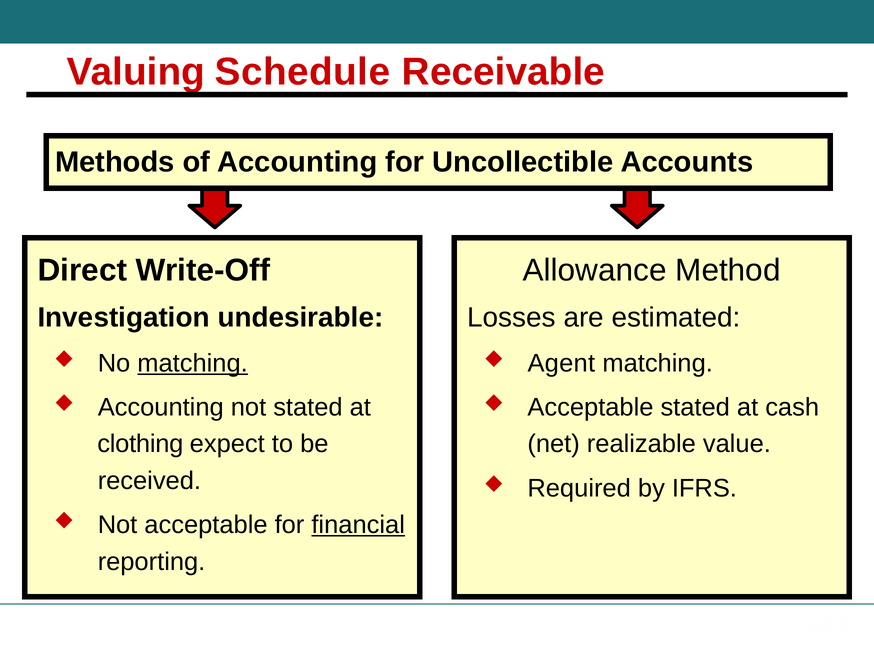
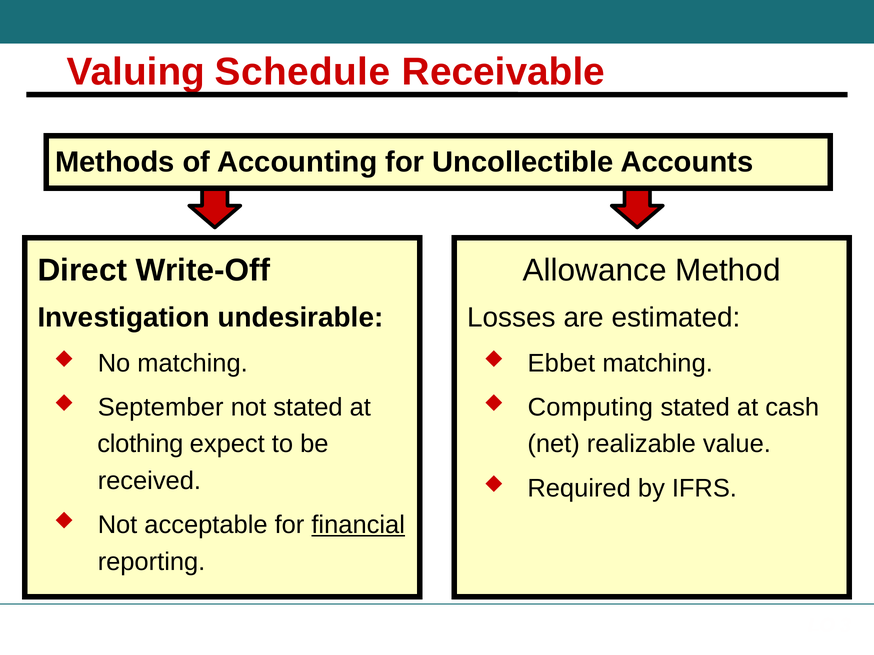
matching underline: present -> none (193, 363)
Agent: Agent -> Ebbet (561, 363)
Accounting: Accounting -> September (161, 408)
Acceptable: Acceptable -> Computing (590, 408)
